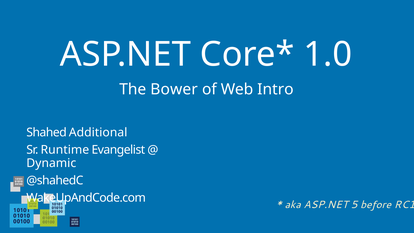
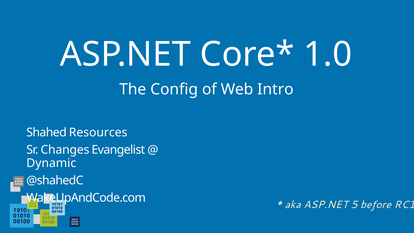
Bower: Bower -> Config (174, 89)
Additional: Additional -> Resources (98, 133)
Runtime: Runtime -> Changes (65, 150)
